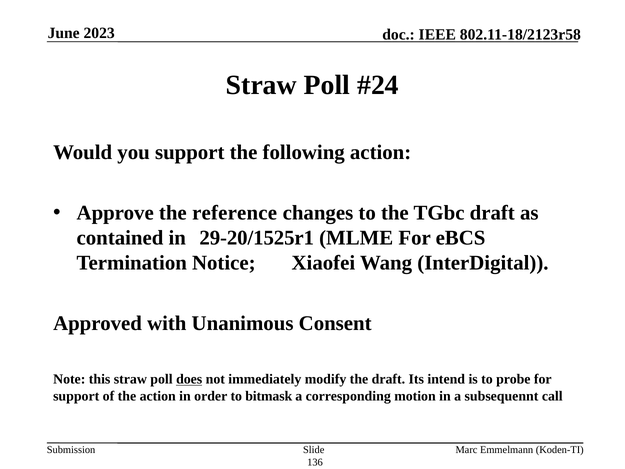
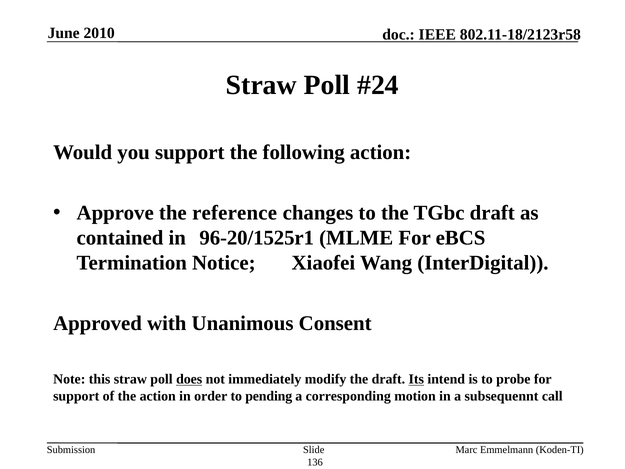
2023: 2023 -> 2010 (99, 33)
29-20/1525r1: 29-20/1525r1 -> 96-20/1525r1 (257, 238)
Its underline: none -> present (416, 379)
bitmask: bitmask -> pending (269, 396)
